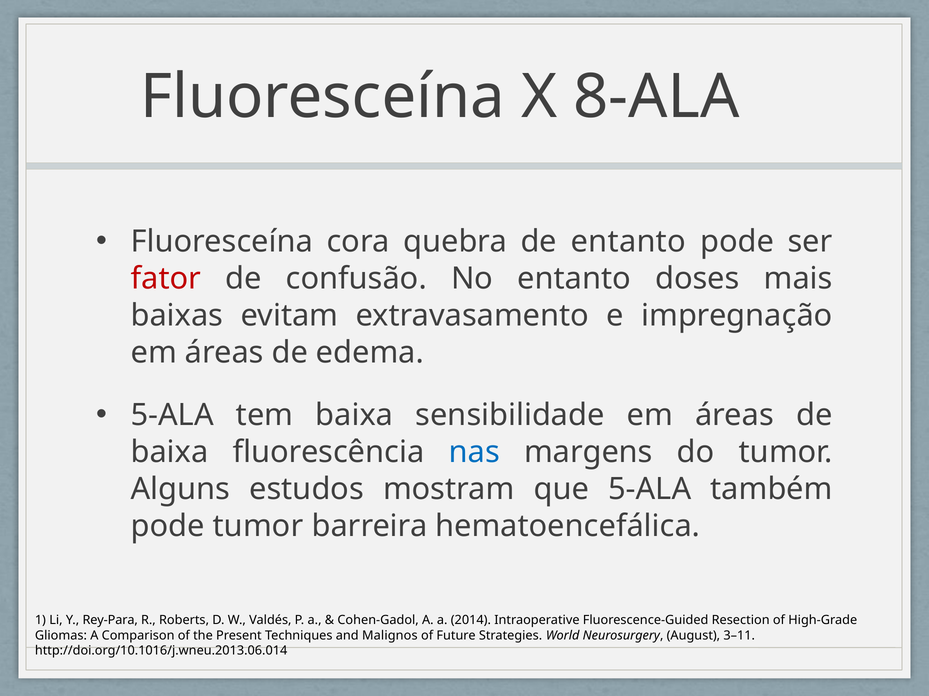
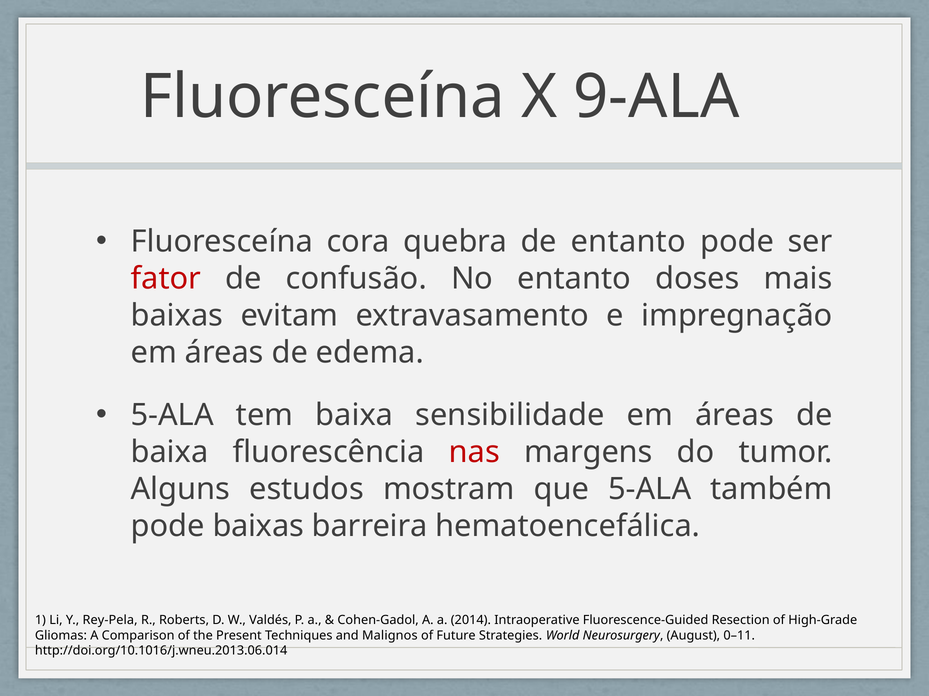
8-ALA: 8-ALA -> 9-ALA (656, 97)
nas colour: blue -> red (474, 453)
pode tumor: tumor -> baixas (258, 527)
Rey-Para: Rey-Para -> Rey-Pela (110, 621)
3–11: 3–11 -> 0–11 (739, 636)
